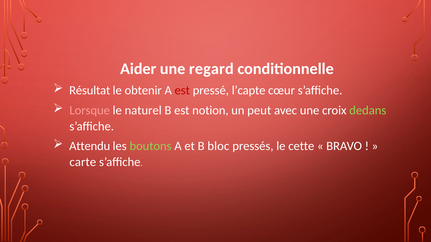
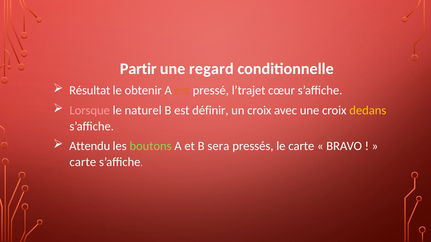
Aider: Aider -> Partir (138, 69)
est colour: red -> orange (182, 91)
l’capte: l’capte -> l’trajet (249, 91)
notion: notion -> définir (210, 110)
un peut: peut -> croix (259, 110)
dedans colour: light green -> yellow (368, 110)
bloc: bloc -> sera (218, 146)
le cette: cette -> carte (301, 146)
